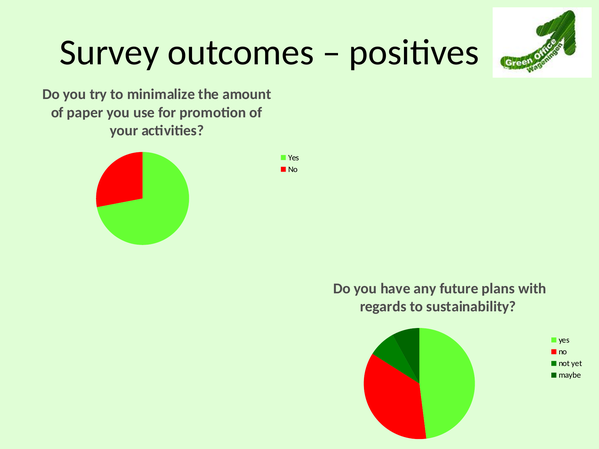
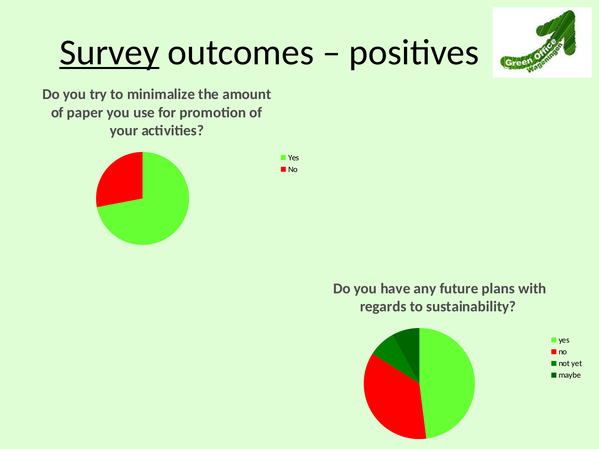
Survey underline: none -> present (109, 52)
